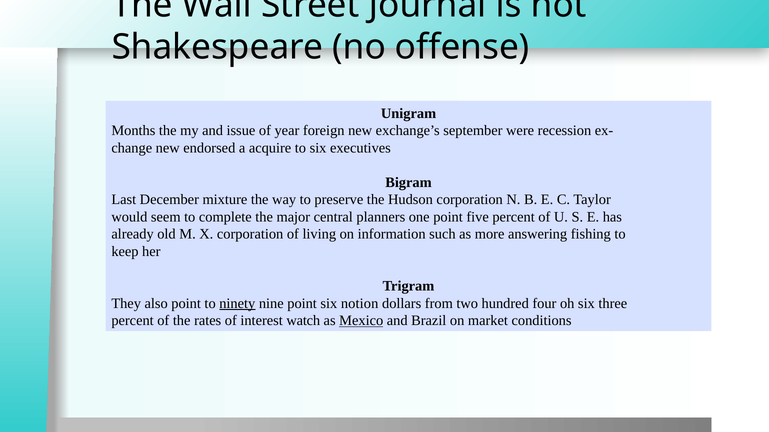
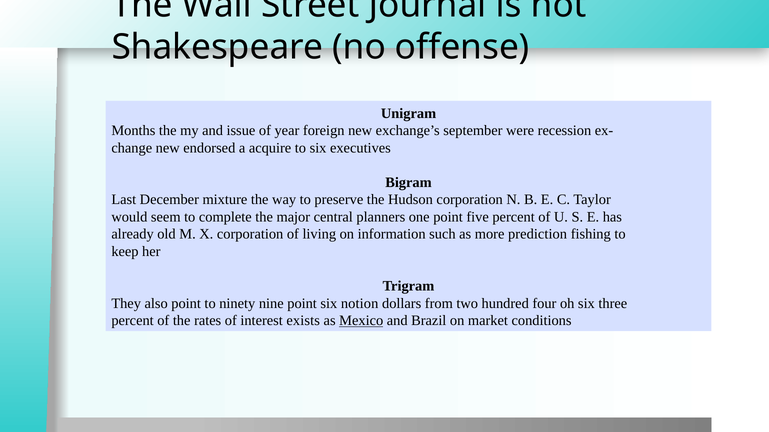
answering: answering -> prediction (538, 235)
ninety underline: present -> none (237, 304)
watch: watch -> exists (303, 321)
